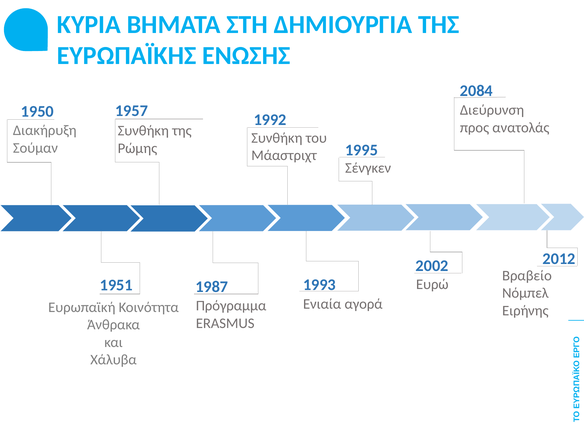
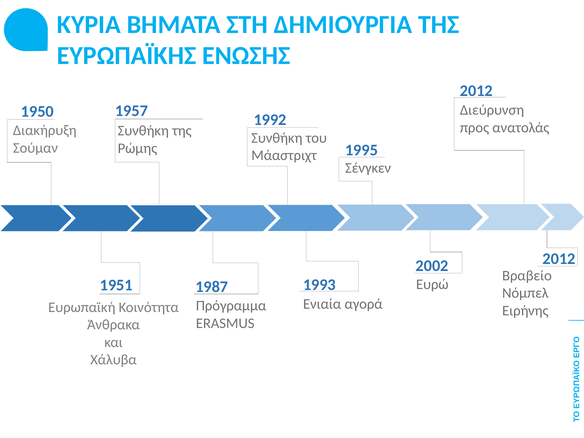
2084: 2084 -> 2012 (476, 91)
